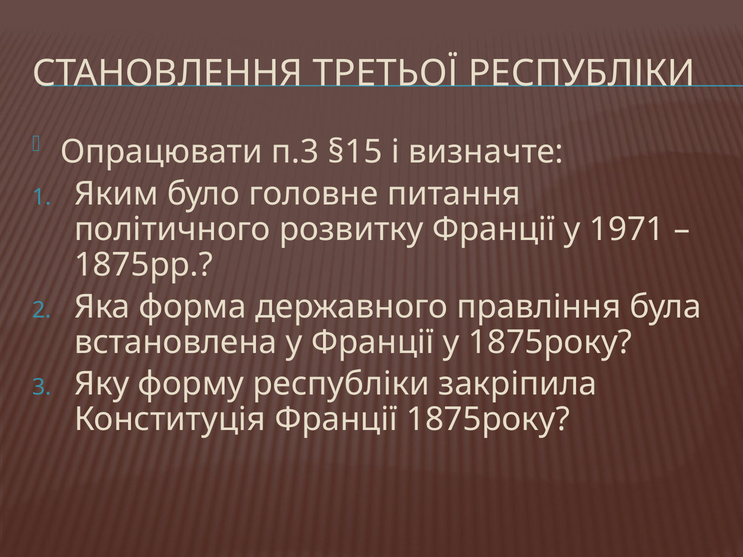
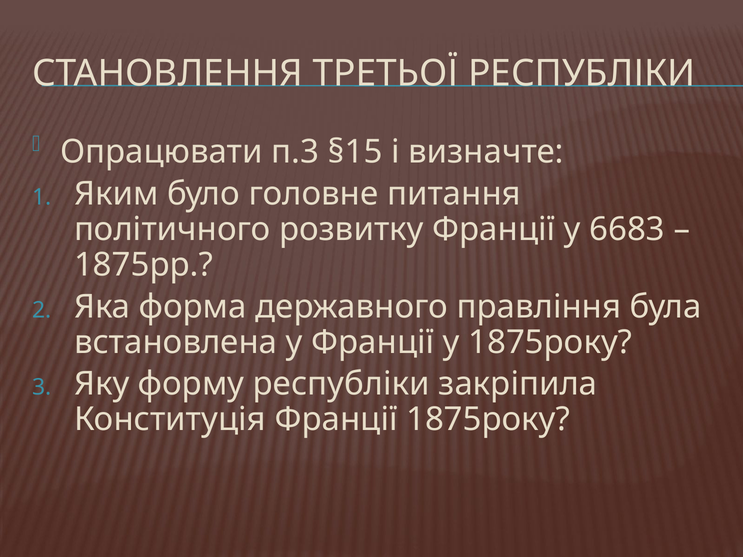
1971: 1971 -> 6683 (627, 229)
